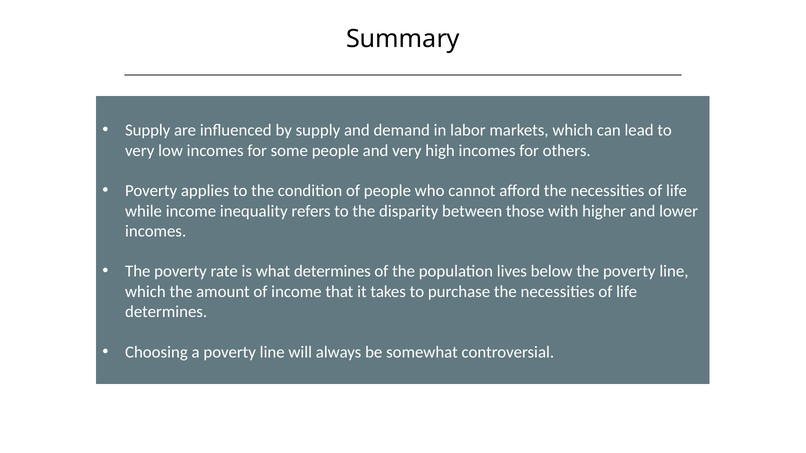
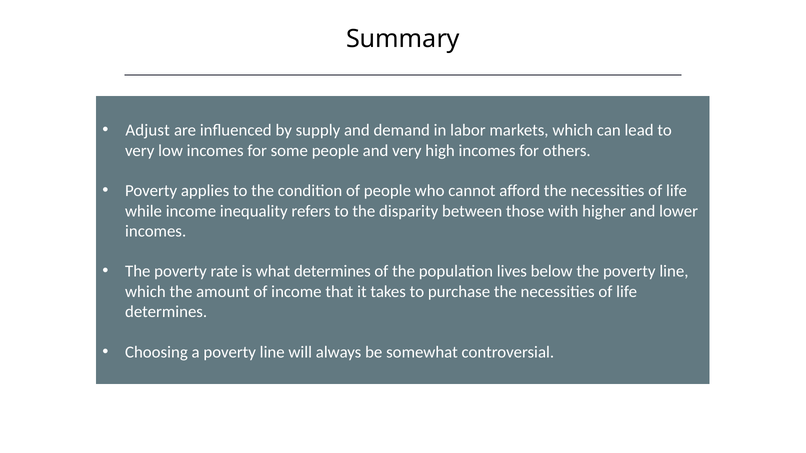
Supply: Supply -> Adjust (148, 131)
